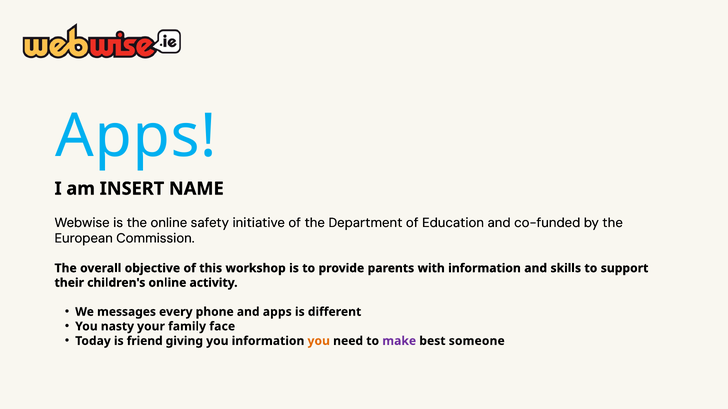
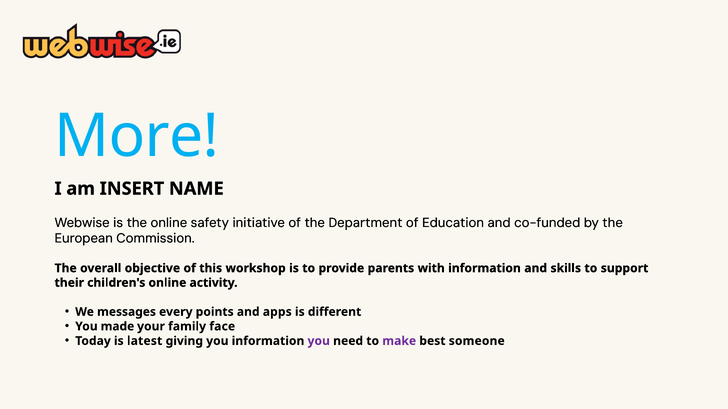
Apps: Apps -> More (137, 137)
phone: phone -> points (215, 312)
nasty: nasty -> made (117, 327)
friend: friend -> latest (145, 341)
you colour: orange -> purple (319, 341)
